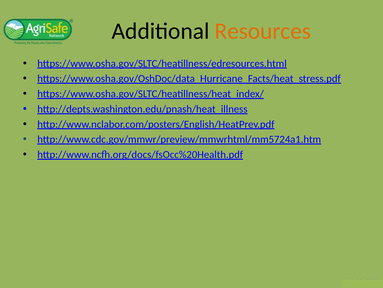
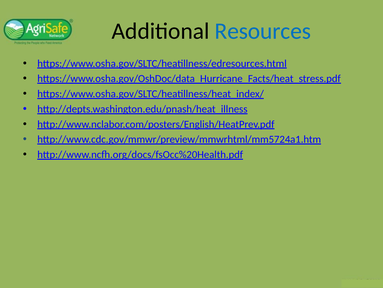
Resources colour: orange -> blue (263, 31)
